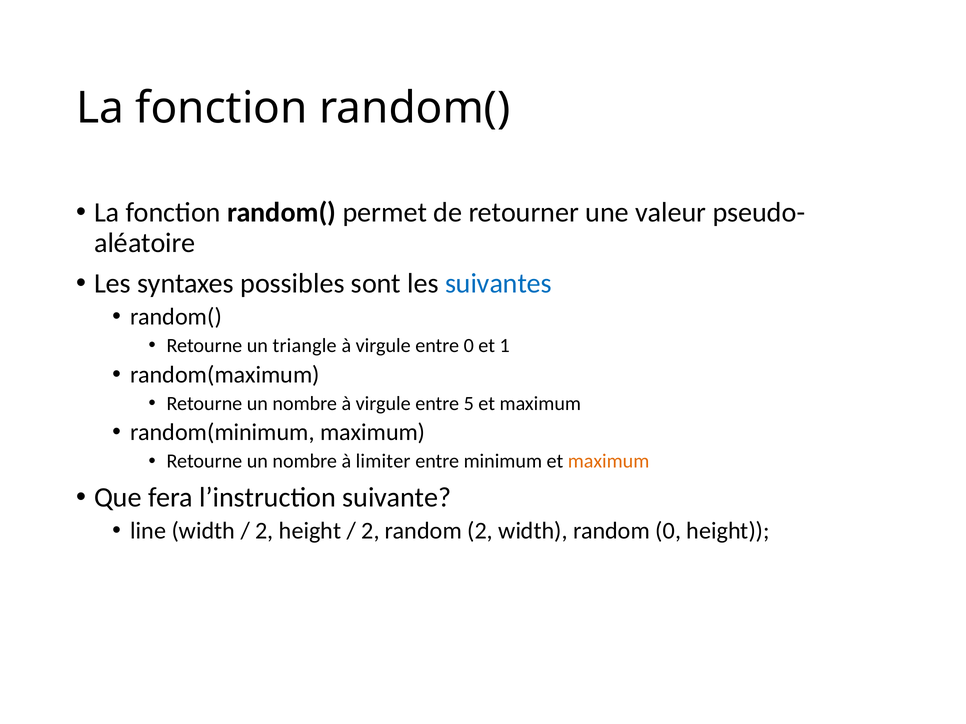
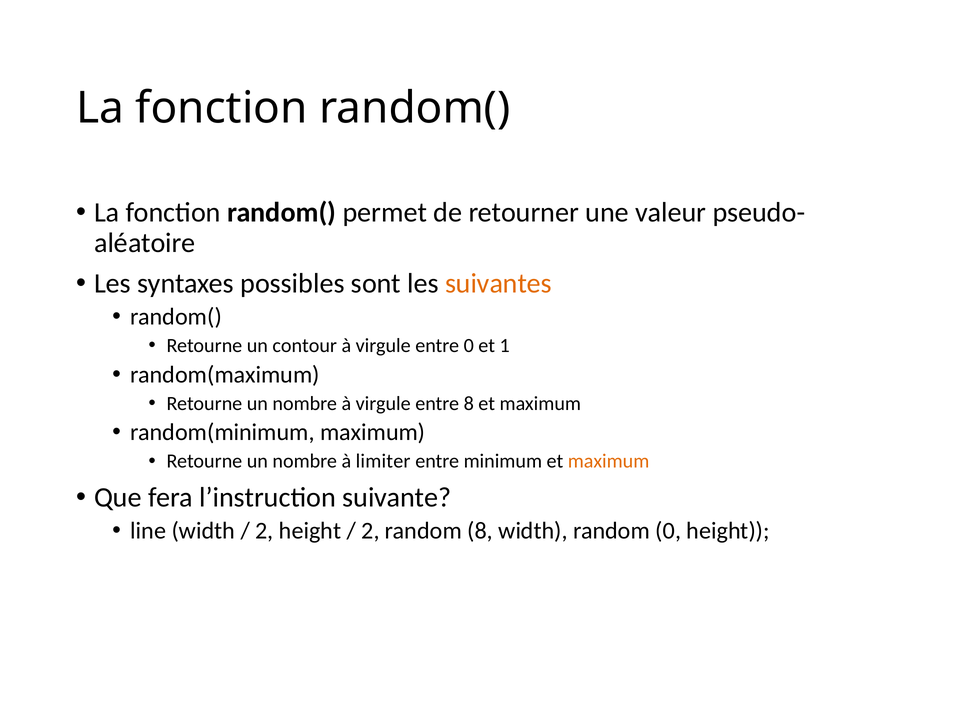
suivantes colour: blue -> orange (498, 284)
triangle: triangle -> contour (305, 346)
entre 5: 5 -> 8 (469, 404)
random 2: 2 -> 8 (480, 531)
